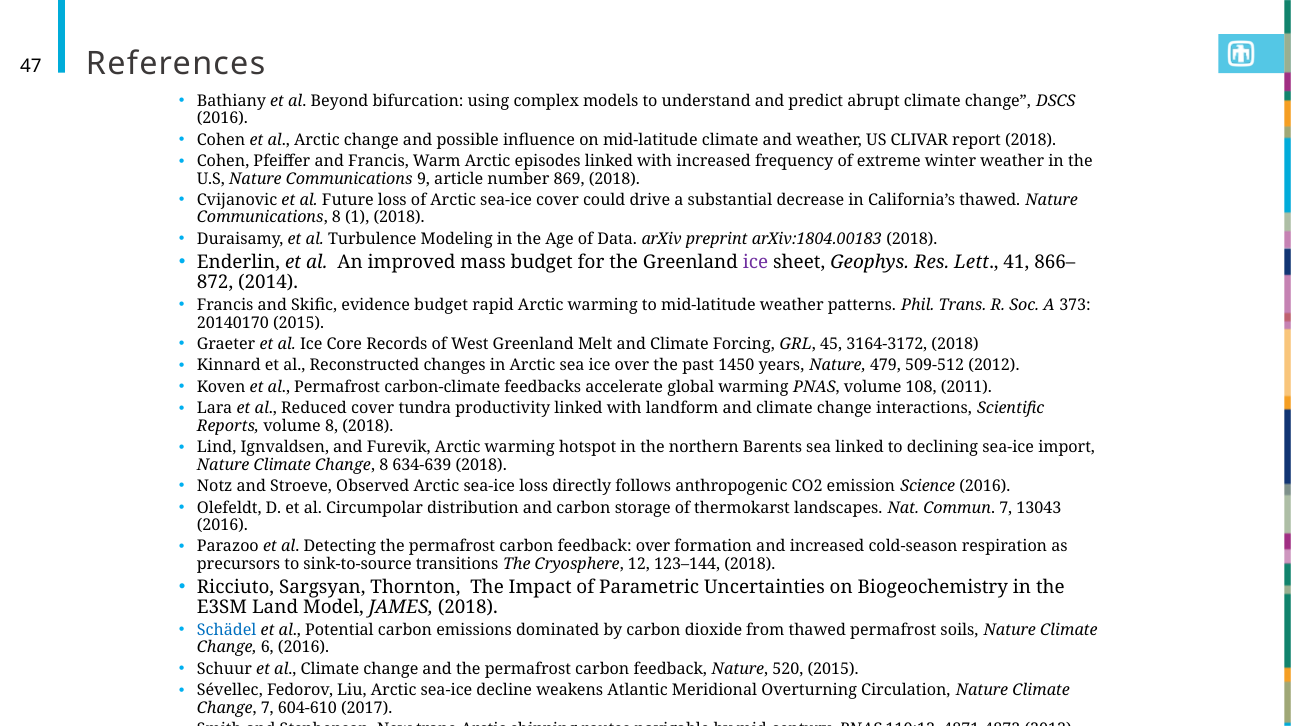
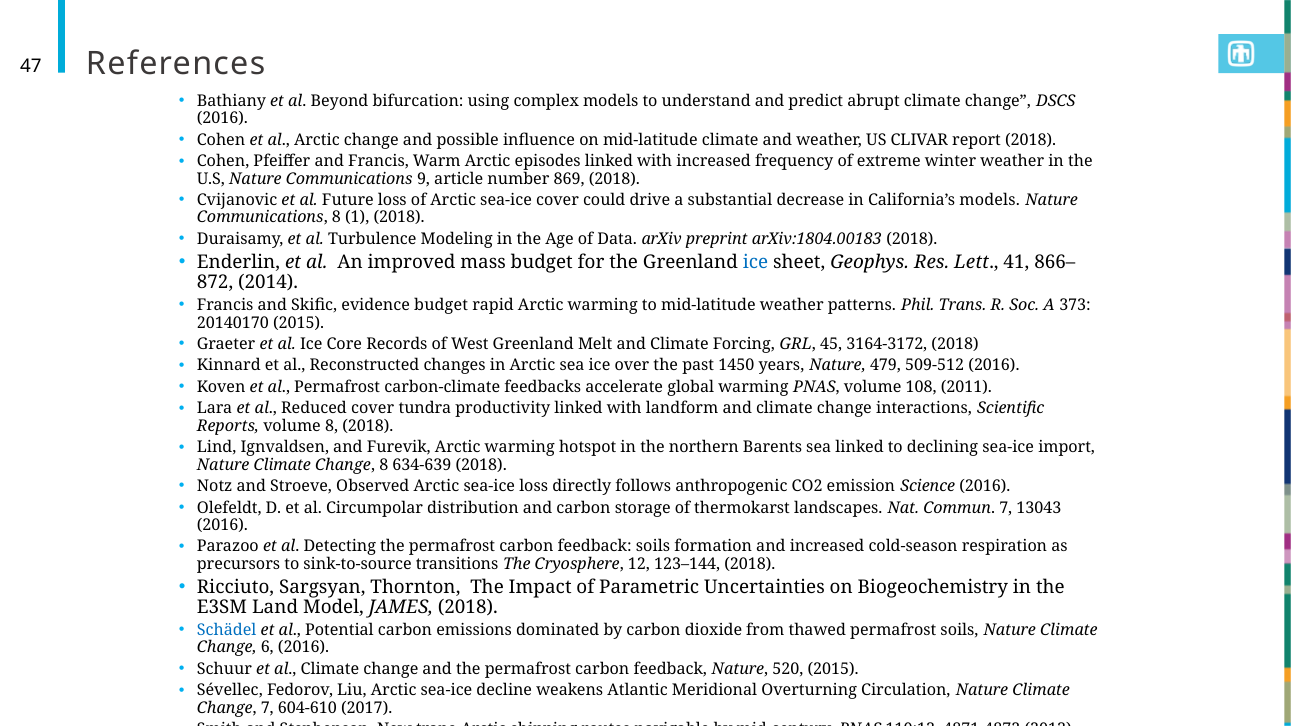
California’s thawed: thawed -> models (990, 200)
ice colour: purple -> blue (755, 262)
509-512 2012: 2012 -> 2016 (994, 366)
feedback over: over -> soils (653, 547)
